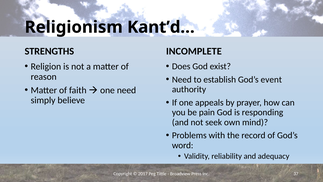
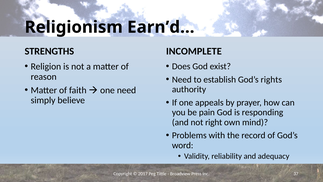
Kant’d…: Kant’d… -> Earn’d… (161, 27)
event: event -> rights (271, 79)
seek: seek -> right (214, 122)
